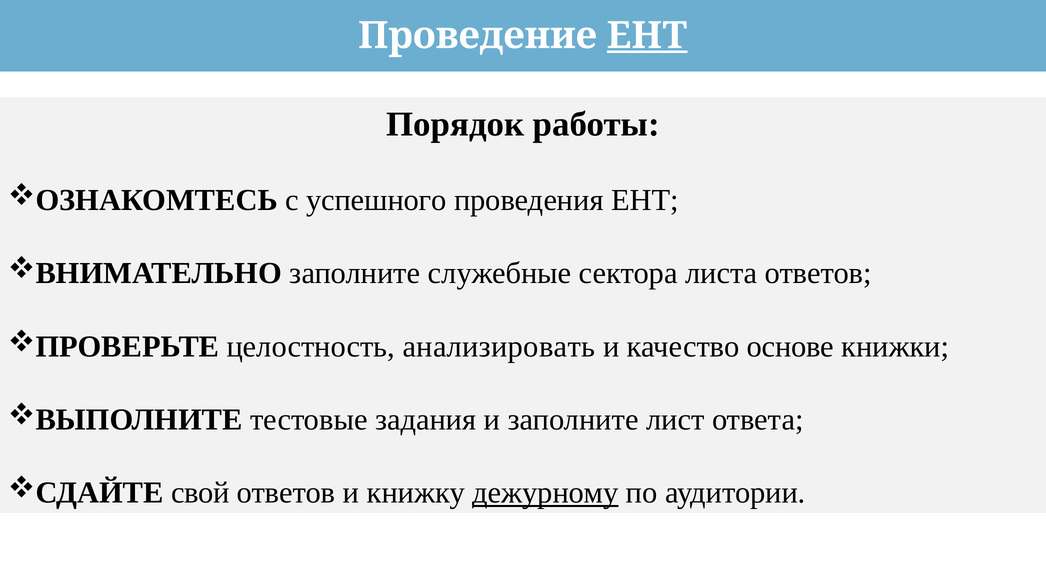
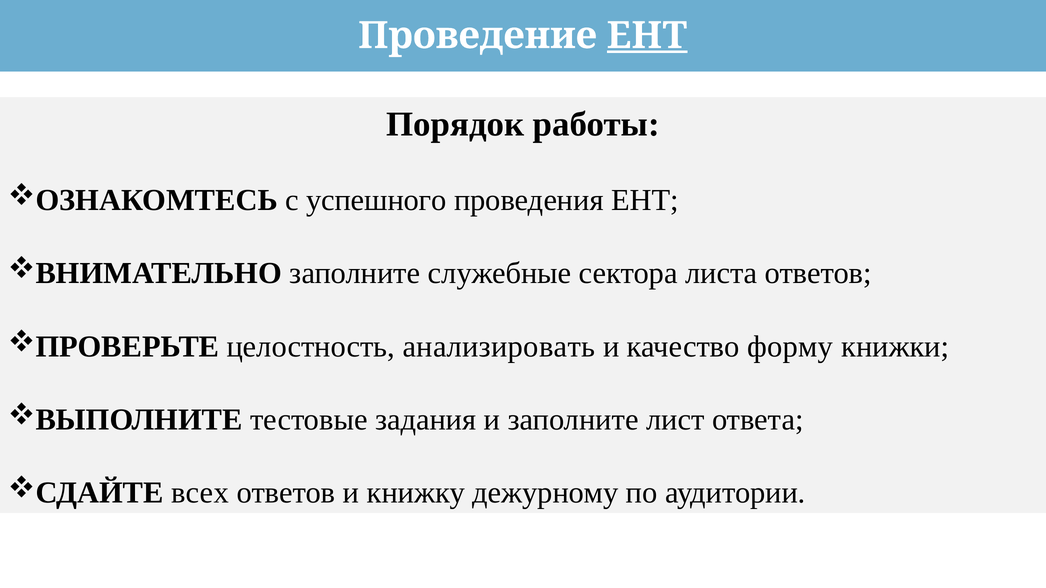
основе: основе -> форму (790, 347)
свой: свой -> всех (200, 493)
дежурному underline: present -> none (545, 493)
